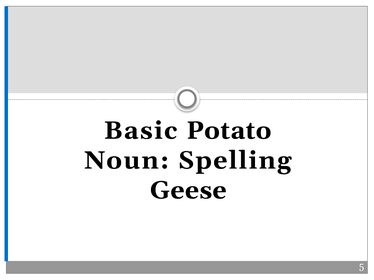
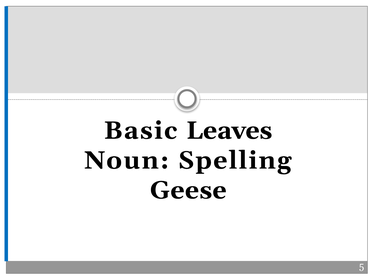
Potato: Potato -> Leaves (229, 131)
